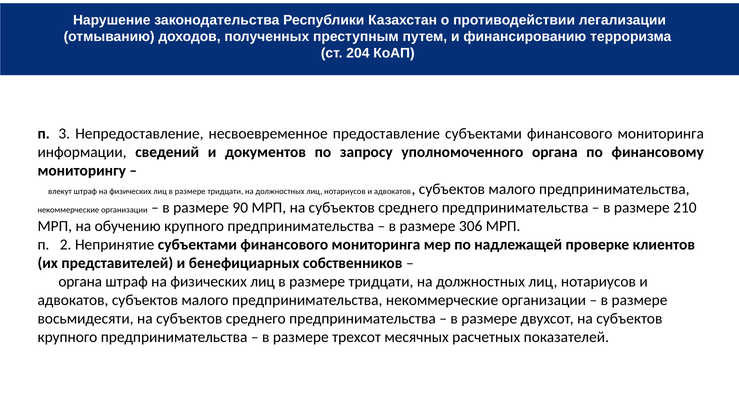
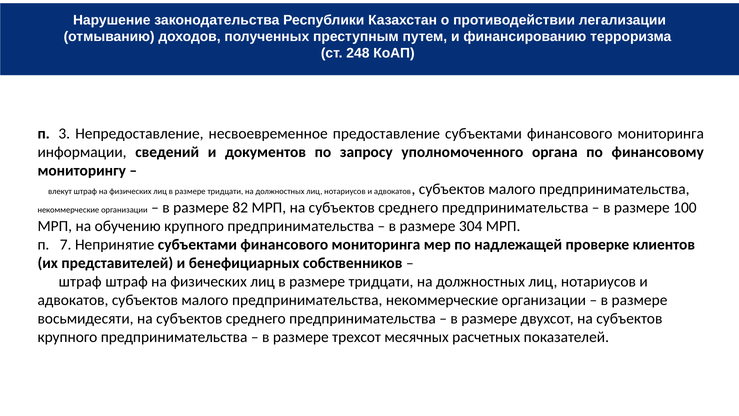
204: 204 -> 248 (358, 53)
90: 90 -> 82 (240, 207)
210: 210 -> 100 (685, 207)
306: 306 -> 304 (471, 226)
2: 2 -> 7 (66, 244)
органа: органа -> штраф (80, 281)
